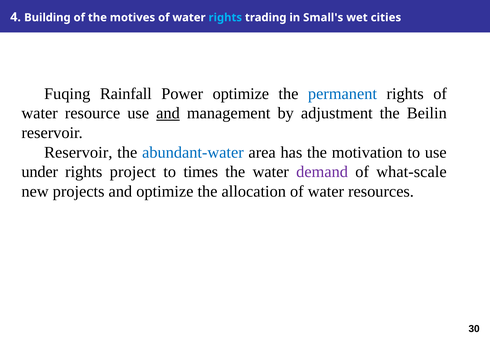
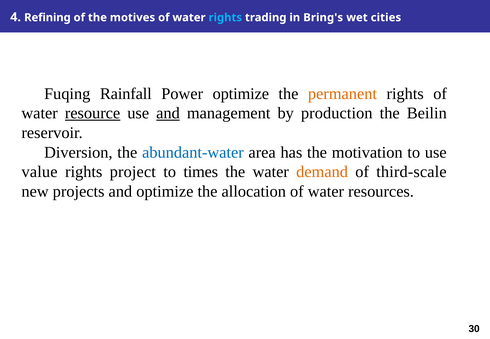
Building: Building -> Refining (47, 18)
Small's: Small's -> Bring's (323, 18)
permanent colour: blue -> orange (342, 94)
resource underline: none -> present (93, 113)
adjustment: adjustment -> production (337, 113)
Reservoir: Reservoir -> Diversion (78, 152)
under: under -> value (40, 172)
demand colour: purple -> orange (322, 172)
what-scale: what-scale -> third-scale (411, 172)
